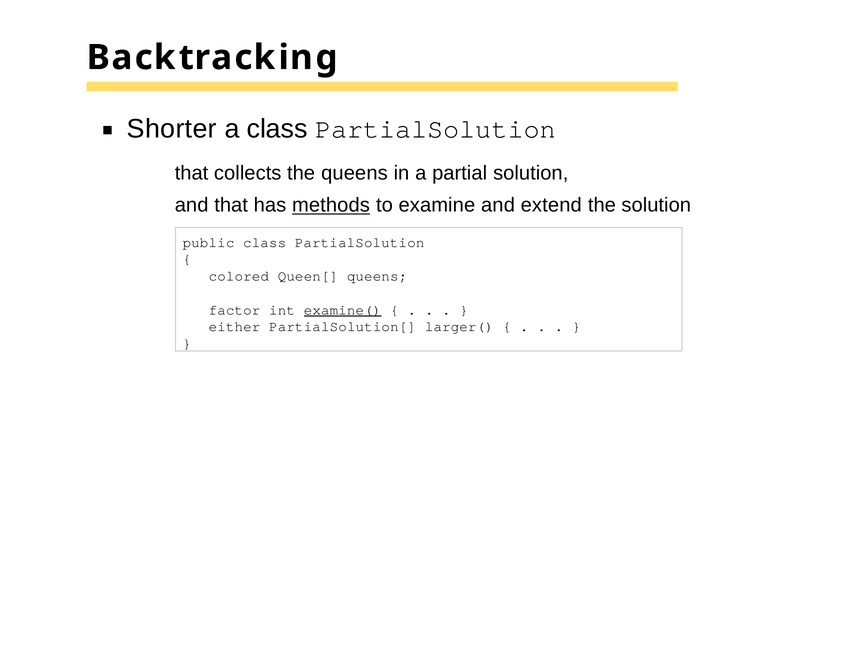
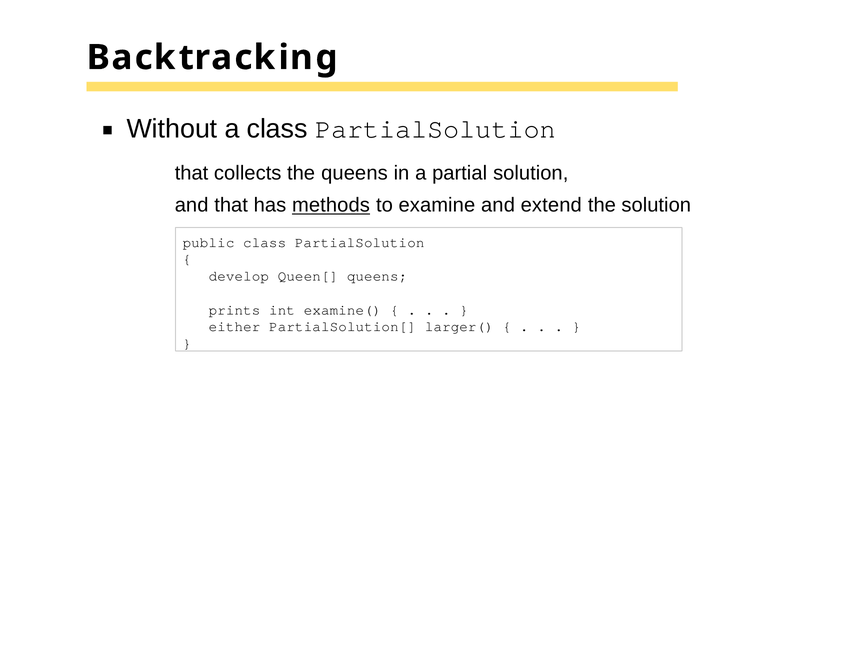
Shorter: Shorter -> Without (172, 129)
colored: colored -> develop (239, 276)
factor: factor -> prints (235, 310)
examine( underline: present -> none (343, 310)
